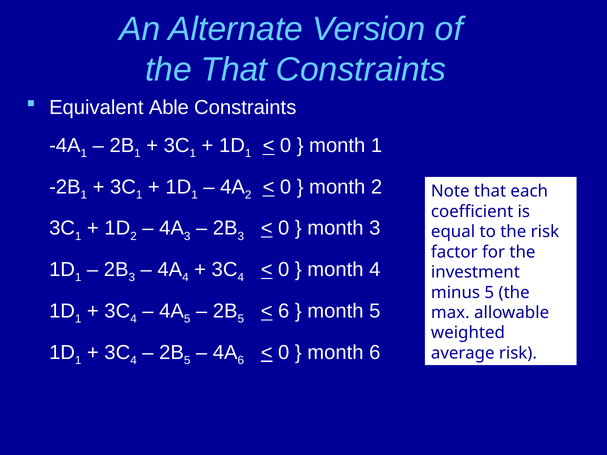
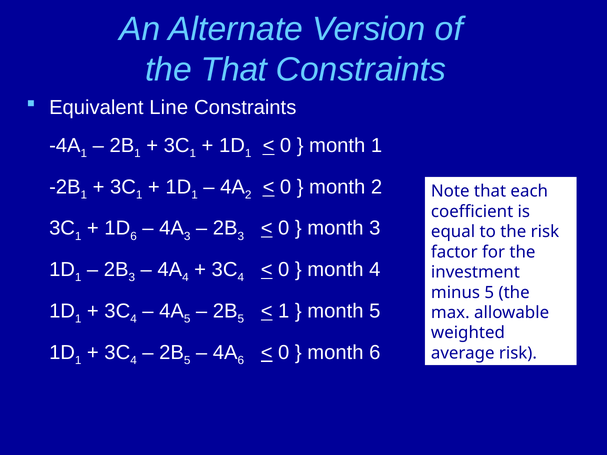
Able: Able -> Line (169, 108)
2: 2 -> 6 (134, 236)
6: 6 -> 1 (284, 311)
